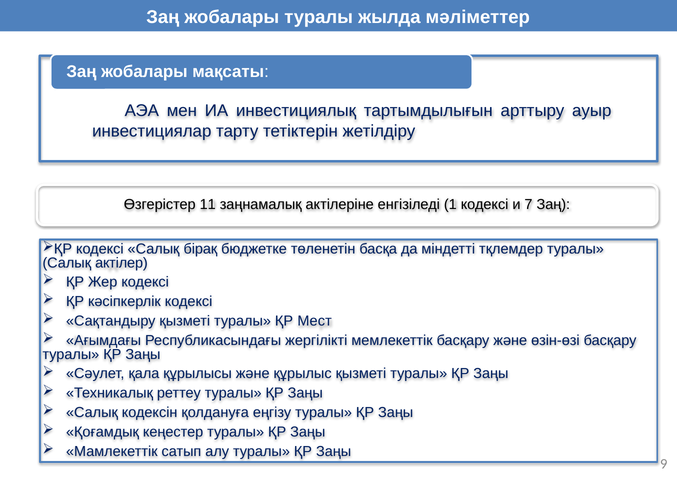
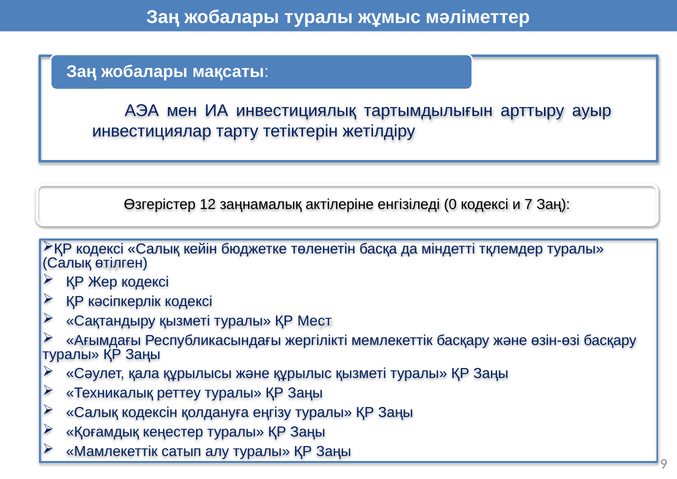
жылда: жылда -> жұмыс (389, 17)
11: 11 -> 12 (208, 204)
1: 1 -> 0 (450, 204)
бірақ: бірақ -> кейін (200, 249)
актілер: актілер -> өтілген (121, 263)
